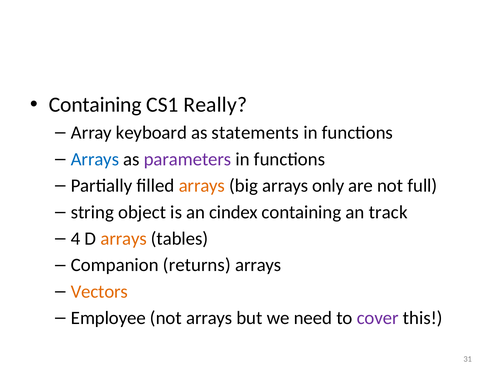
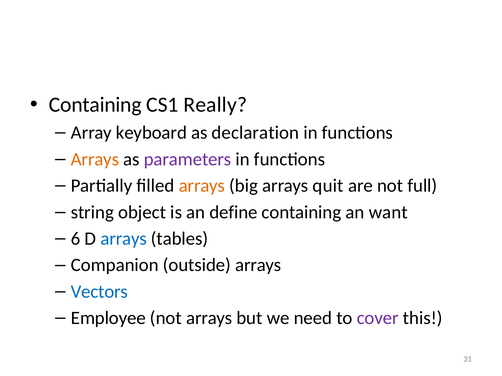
statements: statements -> declaration (255, 133)
Arrays colour: blue -> orange (95, 159)
only: only -> quit (328, 186)
cindex: cindex -> define (233, 212)
track: track -> want (388, 212)
4: 4 -> 6 (76, 239)
arrays colour: orange -> blue (124, 239)
returns: returns -> outside (197, 265)
Vectors colour: orange -> blue (99, 292)
